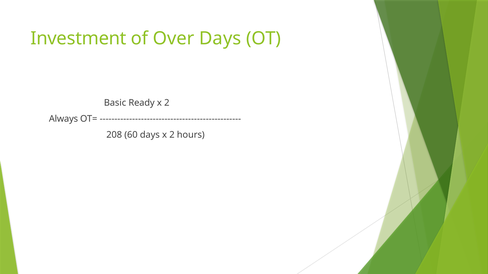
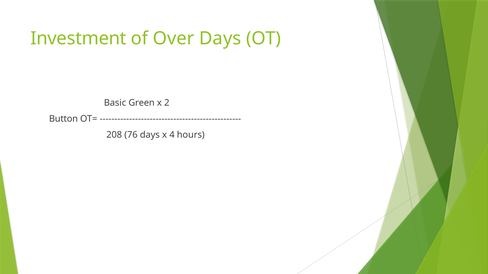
Ready: Ready -> Green (142, 103)
Always: Always -> Button (63, 119)
60: 60 -> 76 (131, 135)
days x 2: 2 -> 4 (172, 135)
